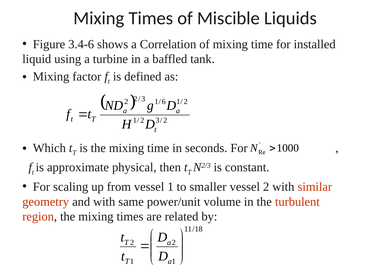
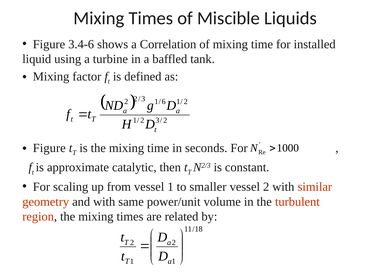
Which: Which -> Figure (49, 148)
physical: physical -> catalytic (134, 167)
